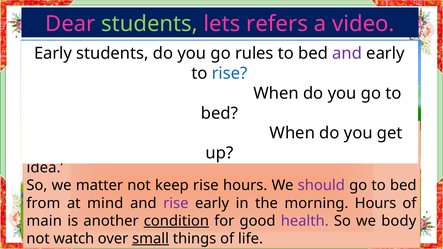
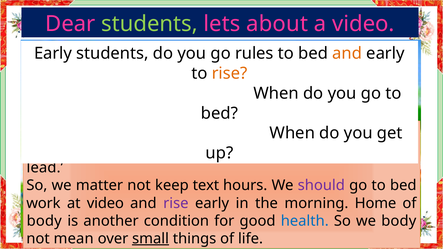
refers: refers -> about (277, 24)
and colour: purple -> orange (347, 53)
rise colour: blue -> orange (230, 73)
idea: idea -> lead (45, 168)
keep rise: rise -> text (206, 186)
from: from -> work (43, 203)
at mind: mind -> video (105, 203)
morning Hours: Hours -> Home (376, 203)
main: main -> body (44, 221)
condition underline: present -> none (176, 221)
health colour: purple -> blue (305, 221)
watch: watch -> mean (74, 239)
